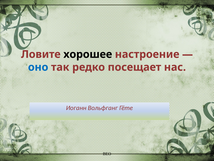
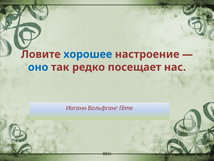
хорошее colour: black -> blue (88, 54)
